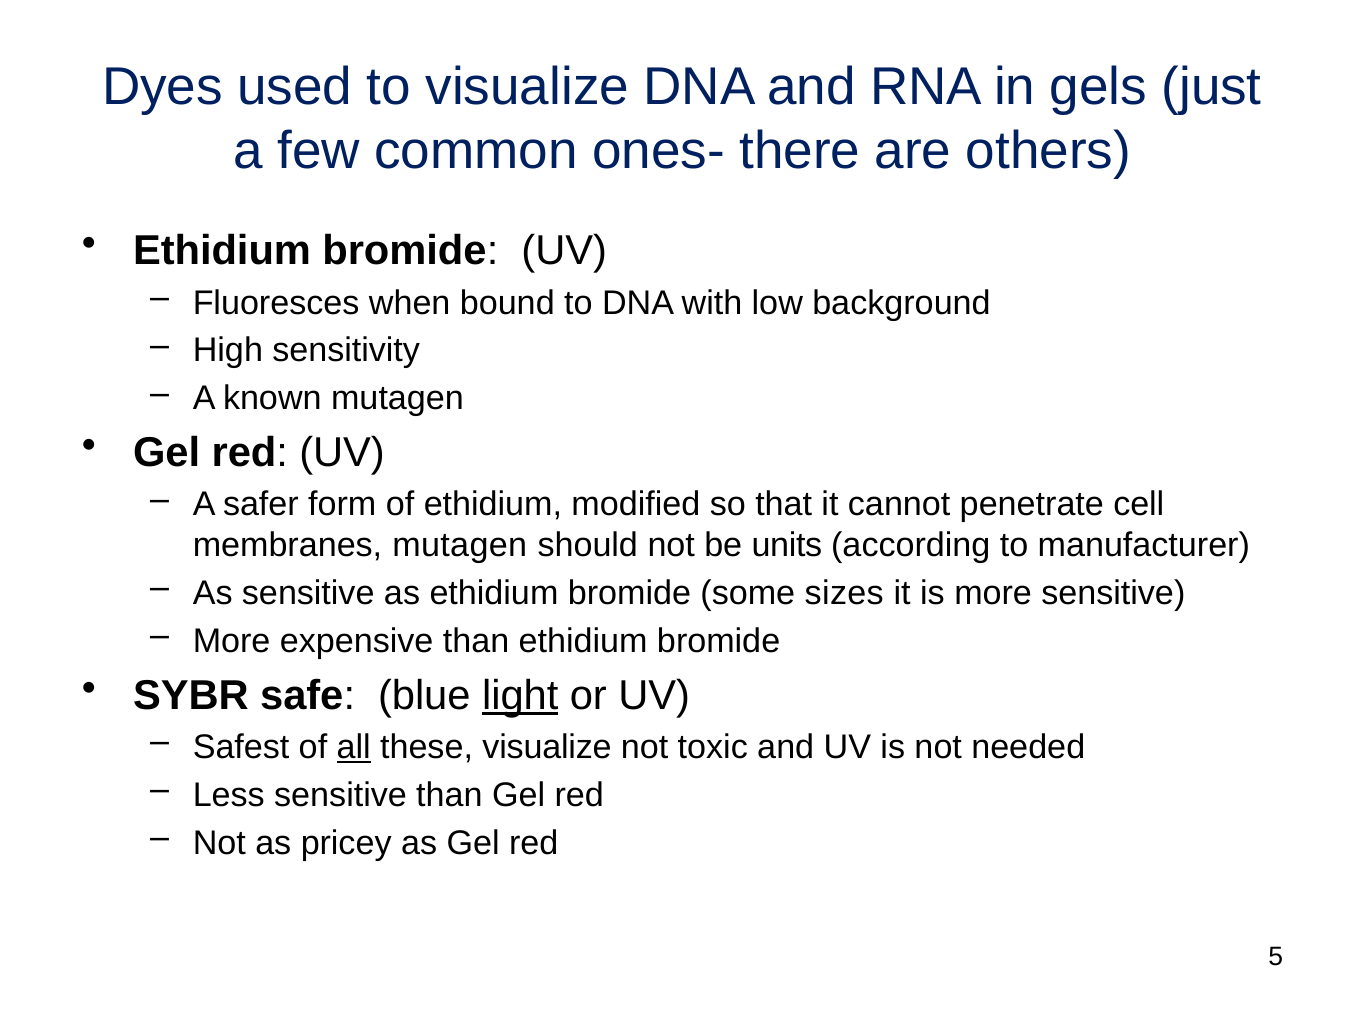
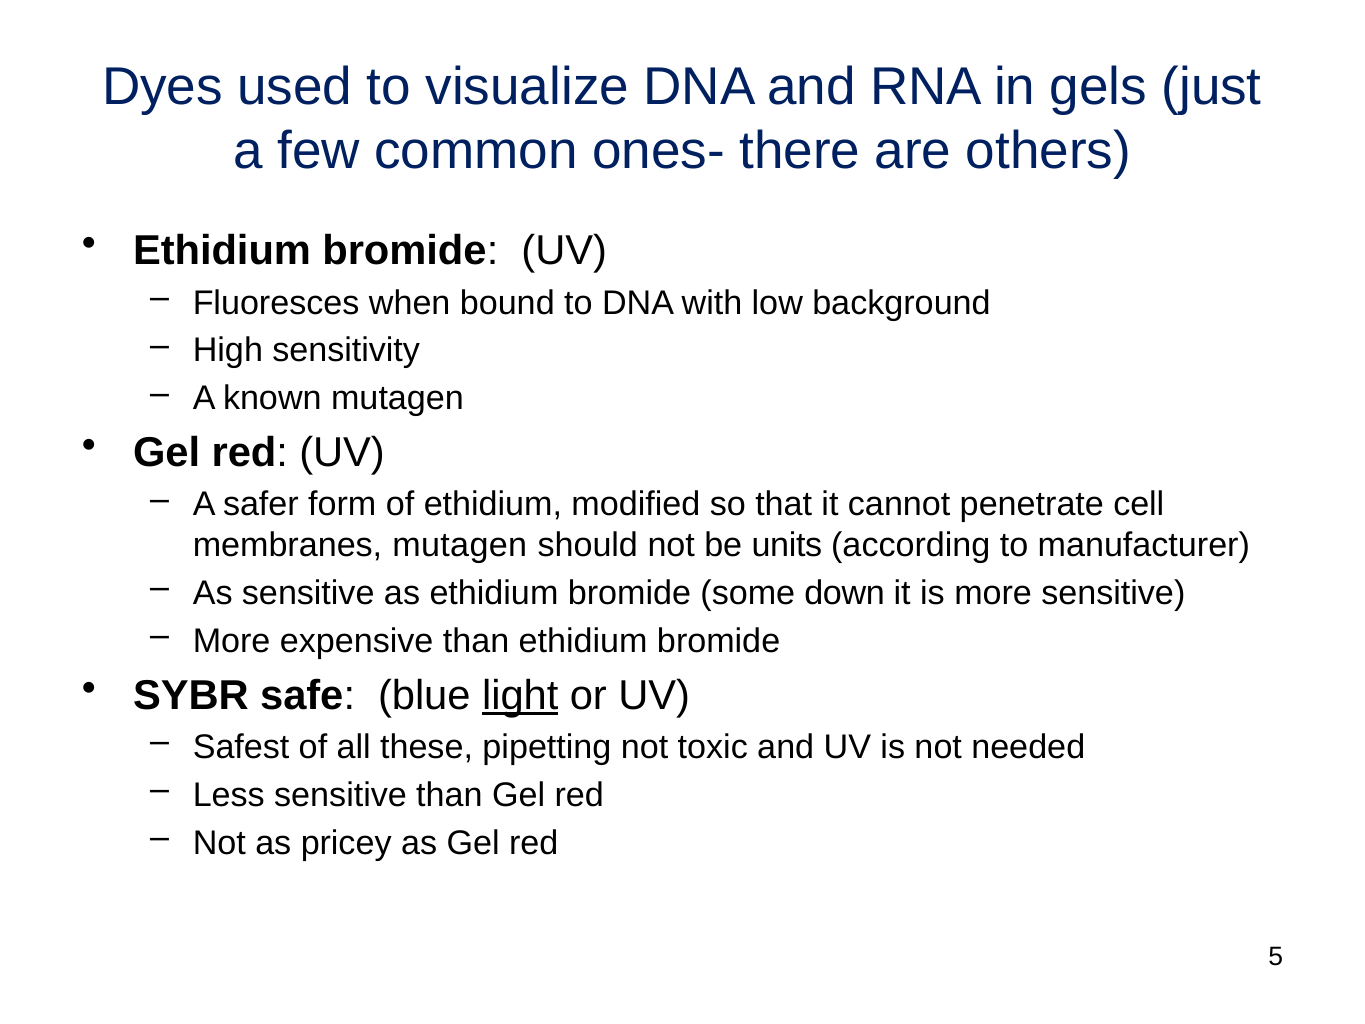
sizes: sizes -> down (845, 593)
all underline: present -> none (354, 747)
these visualize: visualize -> pipetting (547, 747)
